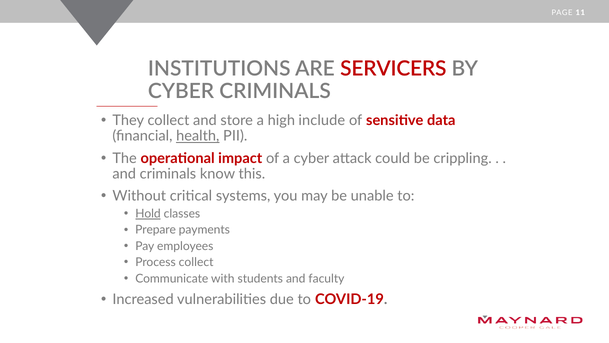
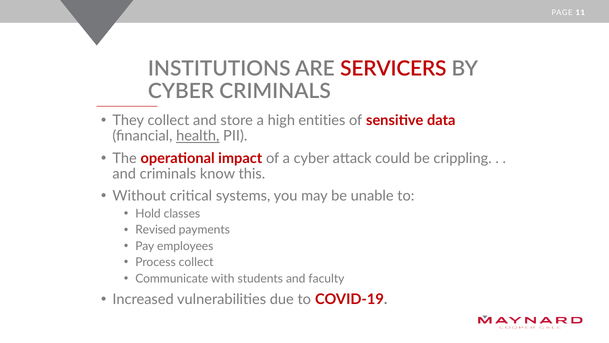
include: include -> entities (322, 120)
Hold underline: present -> none (148, 213)
Prepare: Prepare -> Revised (156, 230)
